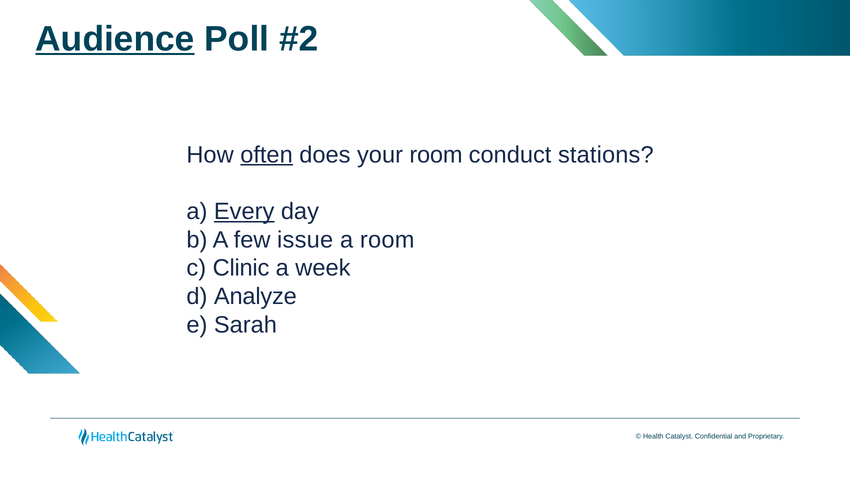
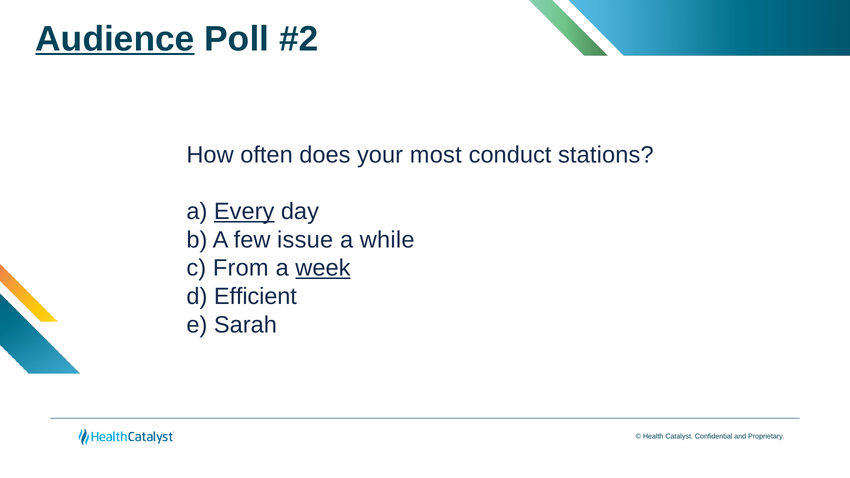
often underline: present -> none (267, 155)
your room: room -> most (436, 155)
a room: room -> while (387, 240)
Clinic: Clinic -> From (241, 268)
week underline: none -> present (323, 268)
Analyze: Analyze -> Efficient (255, 297)
